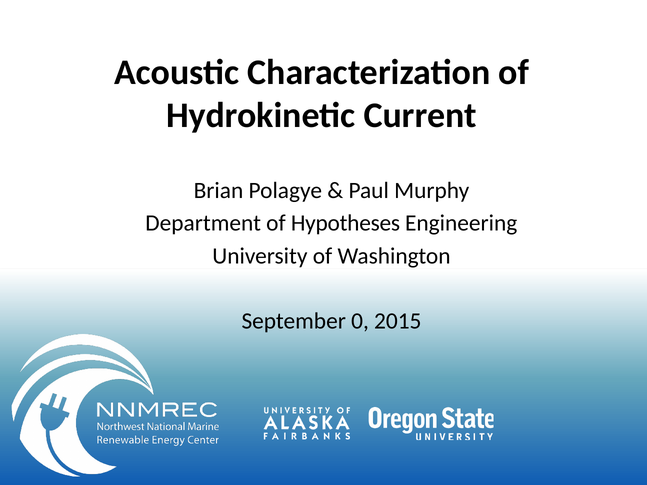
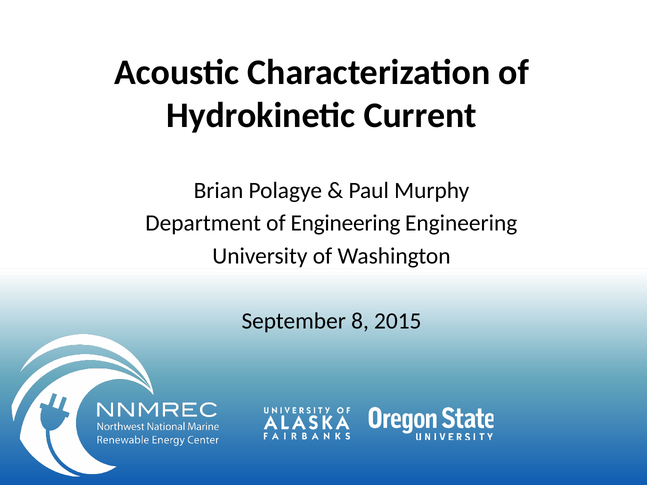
of Hypotheses: Hypotheses -> Engineering (345, 223)
0: 0 -> 8 (360, 321)
